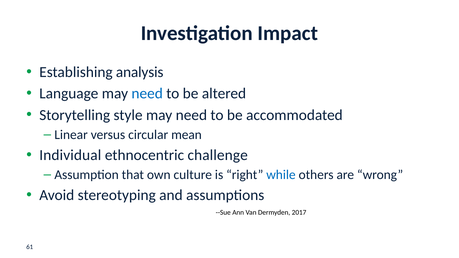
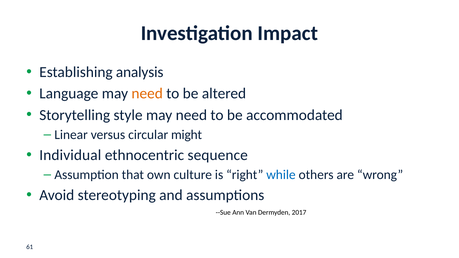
need colour: blue -> orange (147, 94)
mean: mean -> might (187, 135)
challenge: challenge -> sequence (218, 155)
